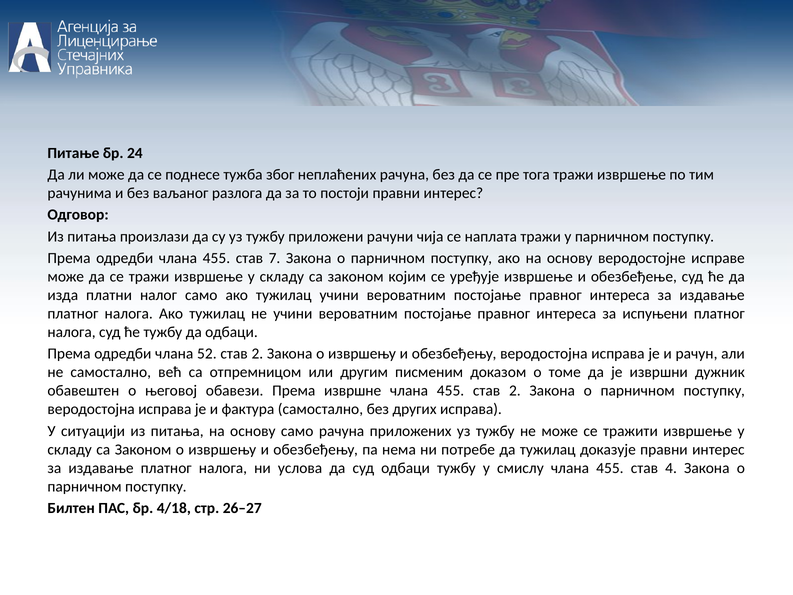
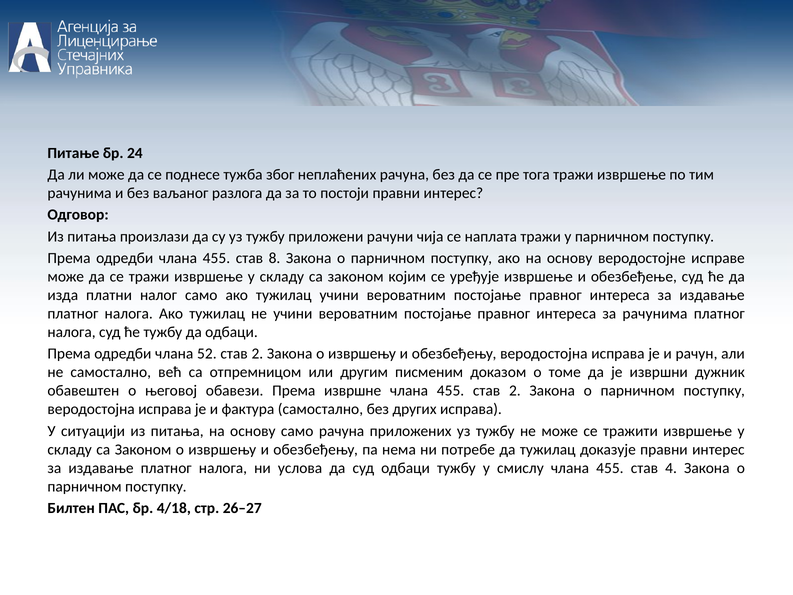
7: 7 -> 8 (275, 258)
за испуњени: испуњени -> рачунима (655, 313)
